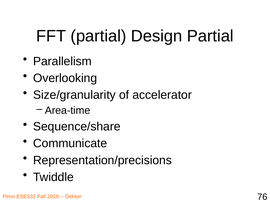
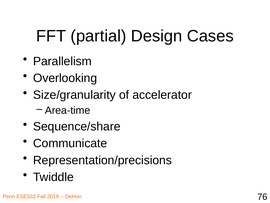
Design Partial: Partial -> Cases (210, 36)
